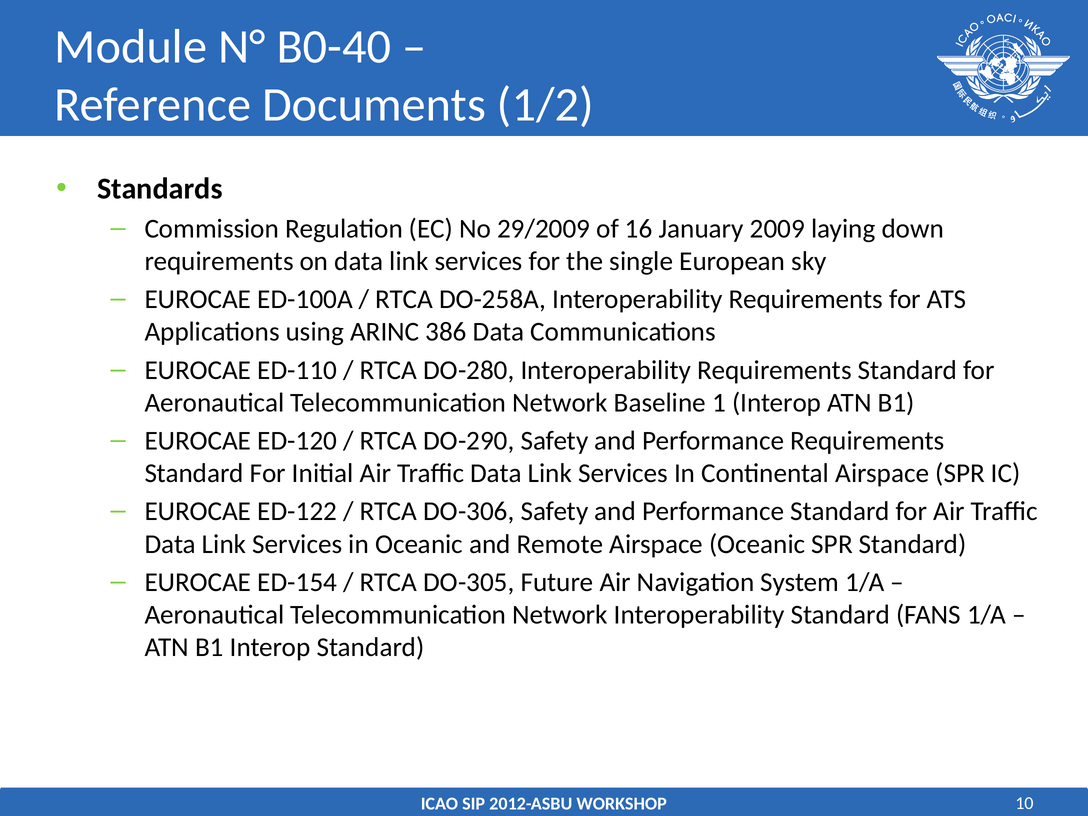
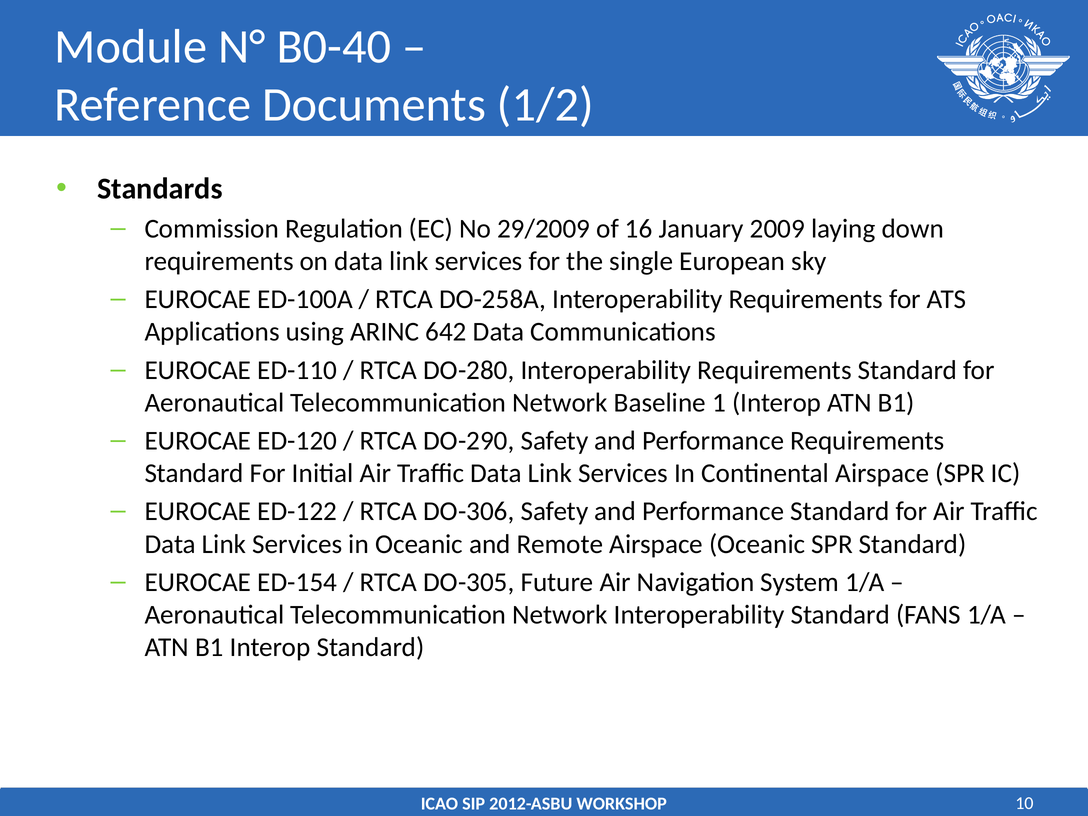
386: 386 -> 642 (446, 332)
